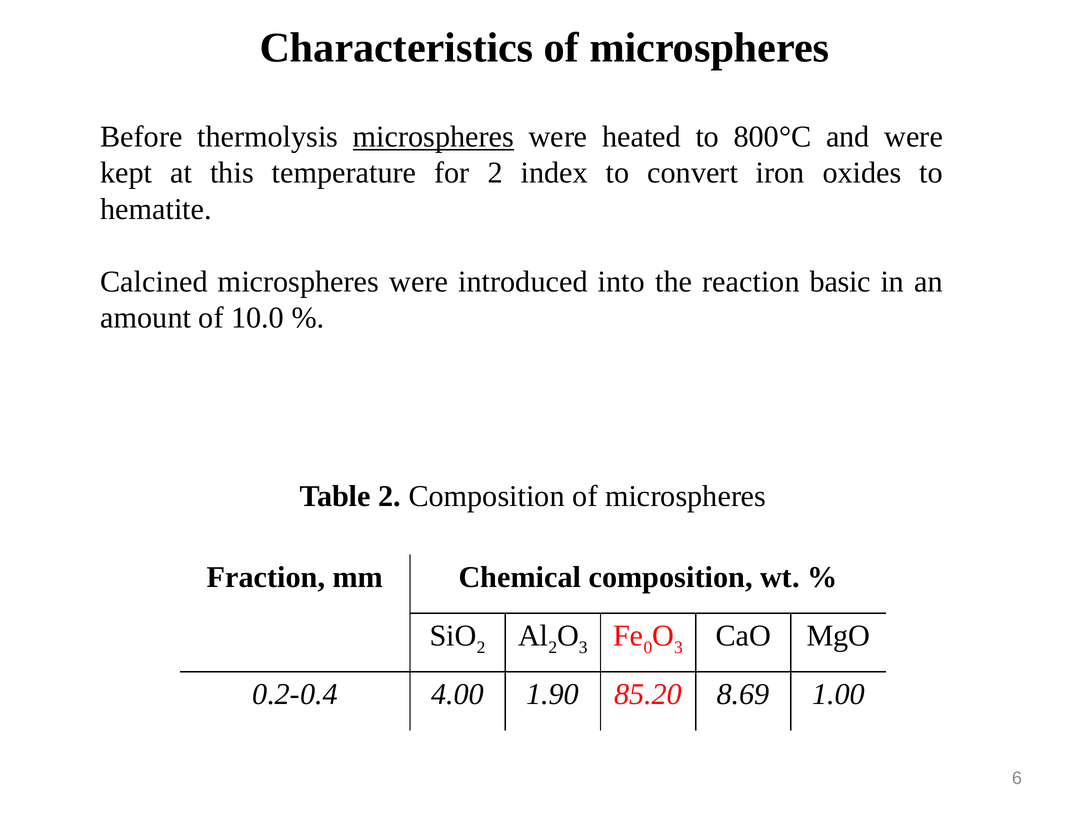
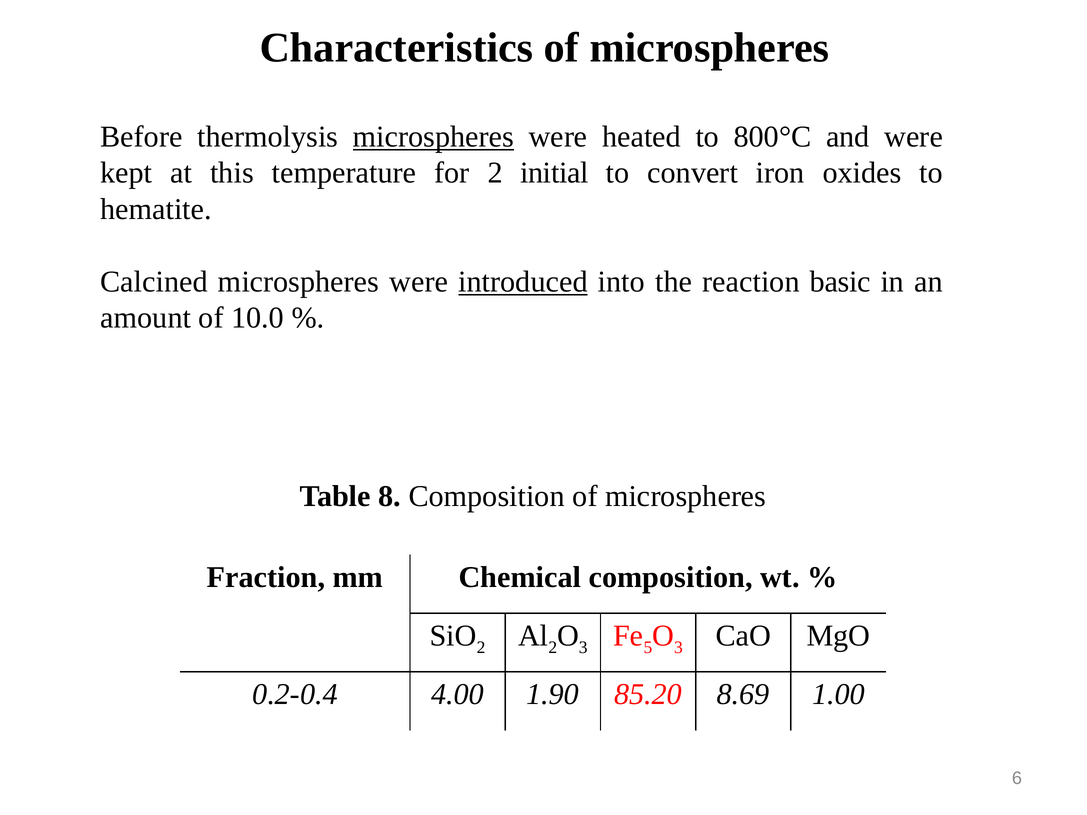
index: index -> initial (554, 173)
introduced underline: none -> present (523, 282)
Table 2: 2 -> 8 (390, 497)
0: 0 -> 5 (648, 648)
